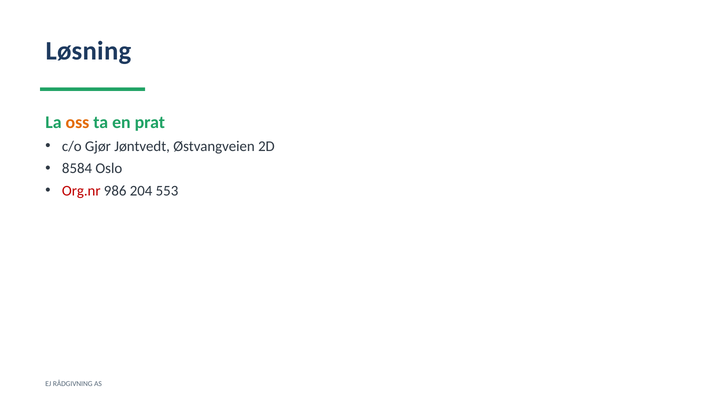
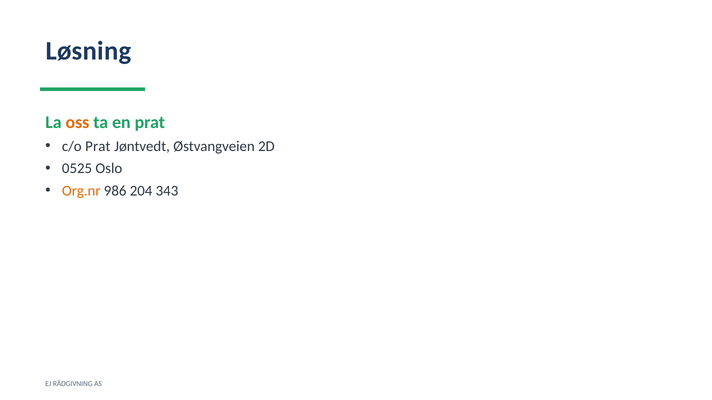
c/o Gjør: Gjør -> Prat (98, 146)
8584: 8584 -> 0525 (77, 169)
Org.nr colour: red -> orange (81, 191)
553: 553 -> 343 (167, 191)
